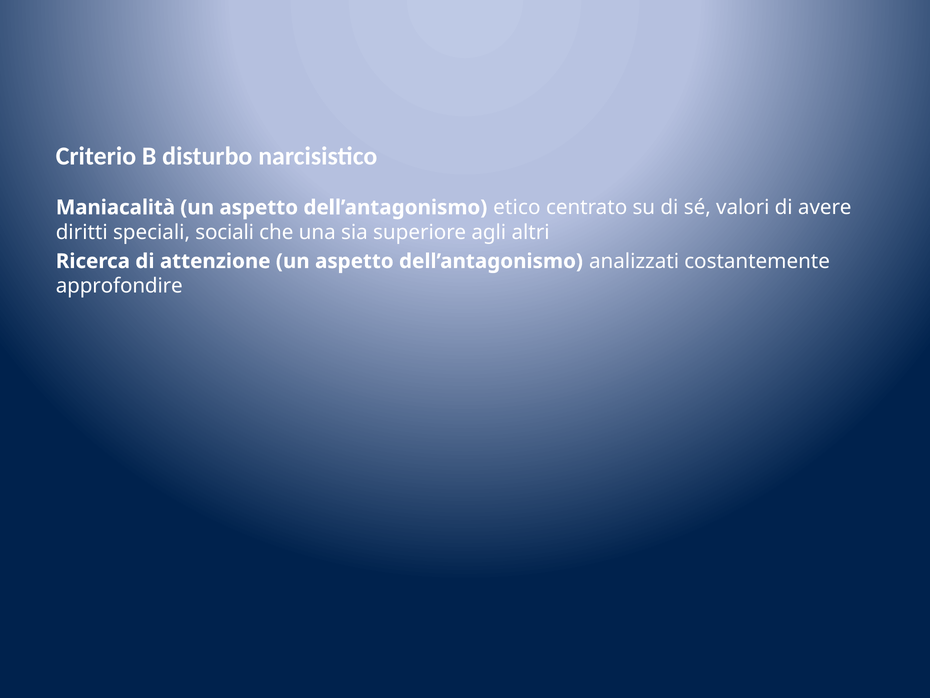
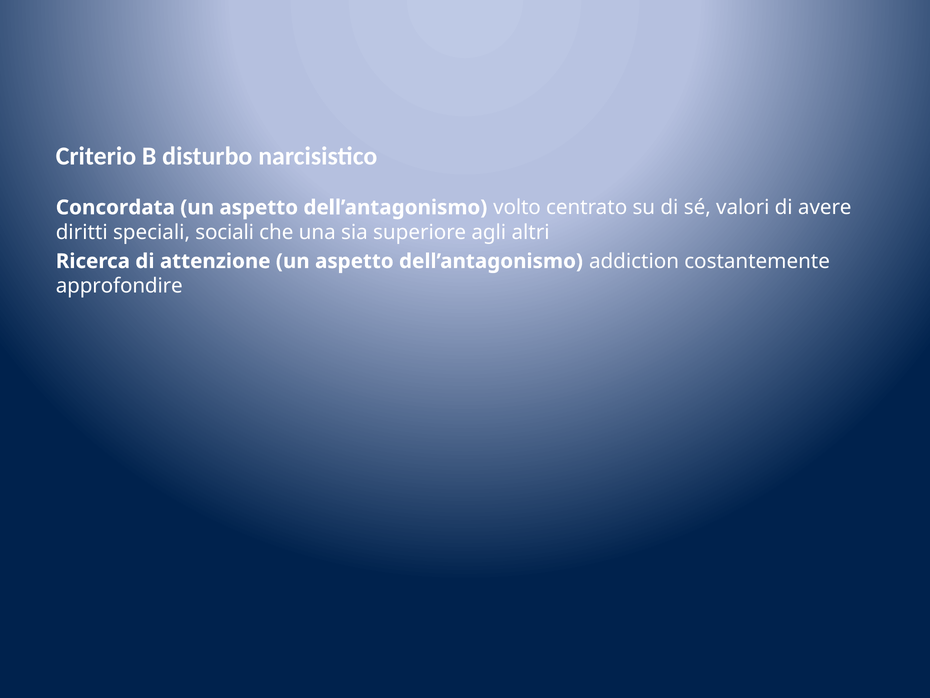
Maniacalità: Maniacalità -> Concordata (115, 207)
etico: etico -> volto (517, 207)
analizzati: analizzati -> addiction (634, 261)
